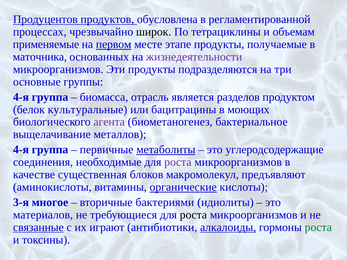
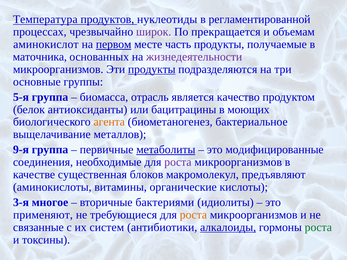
Продуцентов: Продуцентов -> Температура (45, 19)
обусловлена: обусловлена -> нуклеотиды (167, 19)
широк colour: black -> purple (154, 32)
тетрациклины: тетрациклины -> прекращается (226, 32)
применяемые: применяемые -> аминокислот (46, 44)
этапе: этапе -> часть (178, 44)
продукты underline: none -> present (152, 69)
4-я: 4-я -> 5-я (21, 97)
разделов: разделов -> качество (238, 97)
культуральные: культуральные -> антиоксиданты (88, 110)
агента colour: purple -> orange (109, 122)
4-я: 4-я -> 9-я (21, 150)
углеродсодержащие: углеродсодержащие -> модифицированные (275, 150)
органические underline: present -> none (183, 187)
материалов: материалов -> применяют (43, 215)
роста colour: black -> orange (193, 215)
связанные underline: present -> none (38, 227)
играют: играют -> систем (107, 227)
